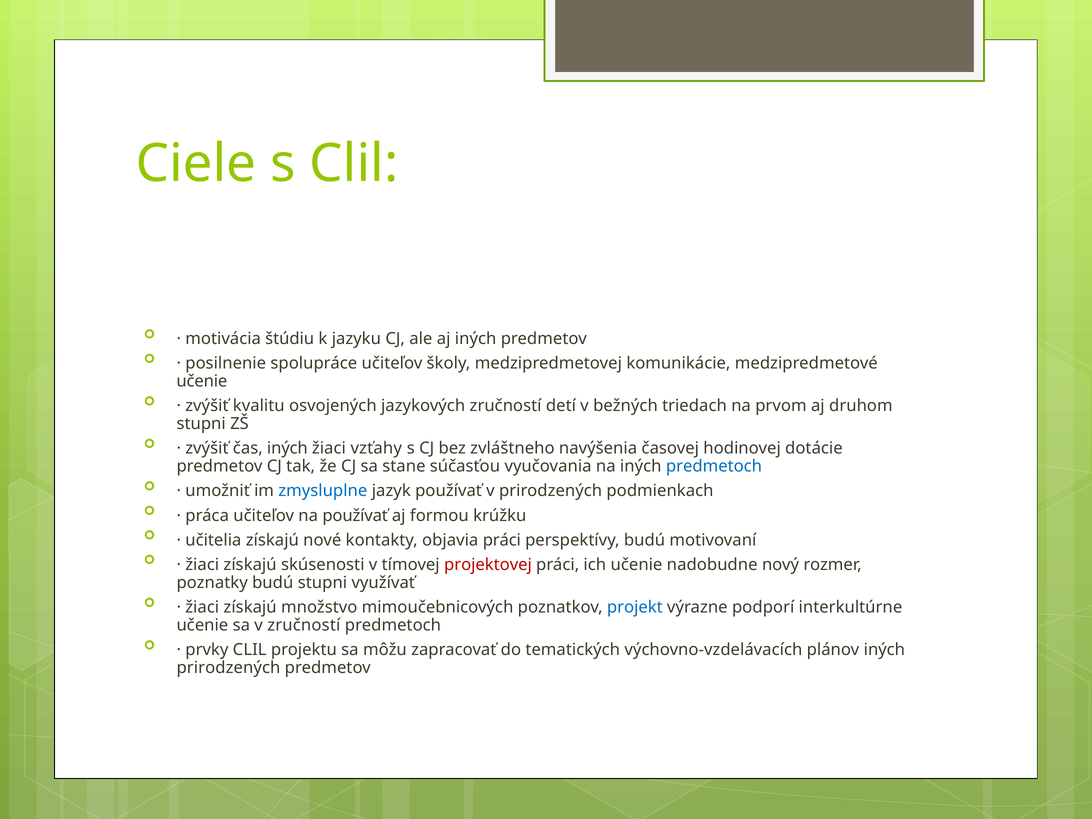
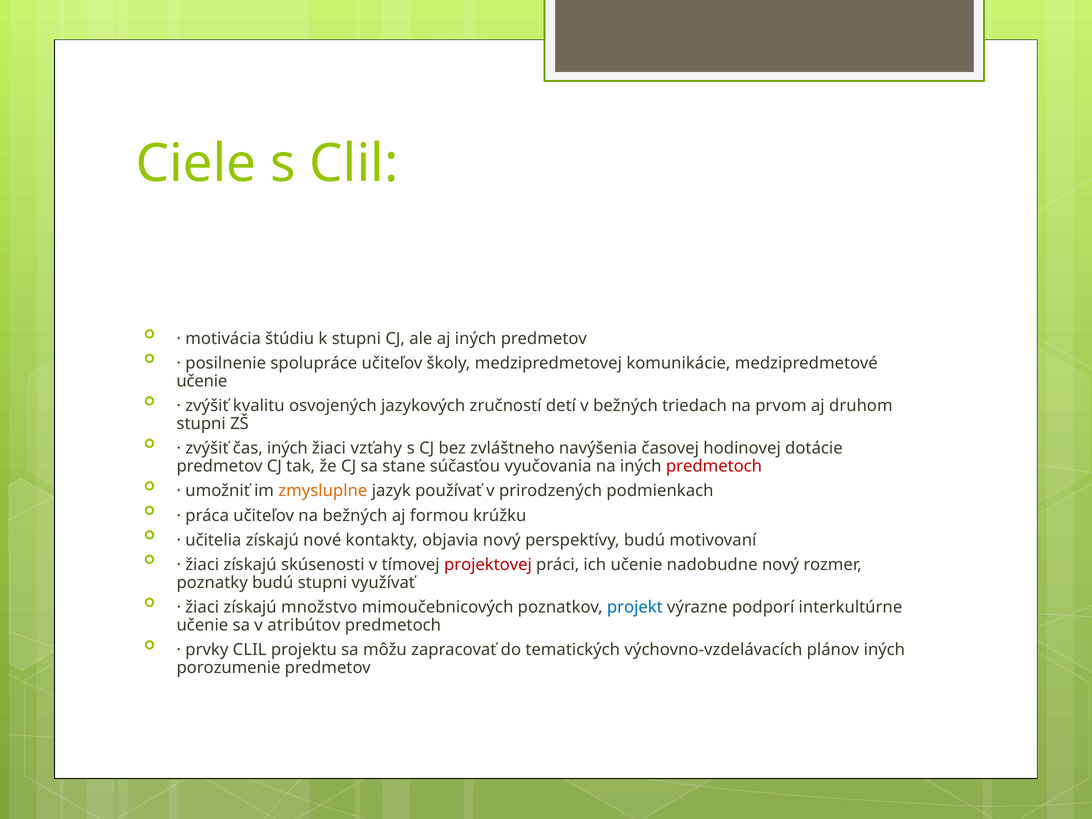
k jazyku: jazyku -> stupni (356, 339)
predmetoch colour: blue -> red (714, 466)
zmysluplne colour: blue -> orange (323, 491)
na používať: používať -> bežných (355, 516)
objavia práci: práci -> nový (502, 540)
v zručností: zručností -> atribútov (304, 625)
prirodzených: prirodzených -> porozumenie (229, 668)
